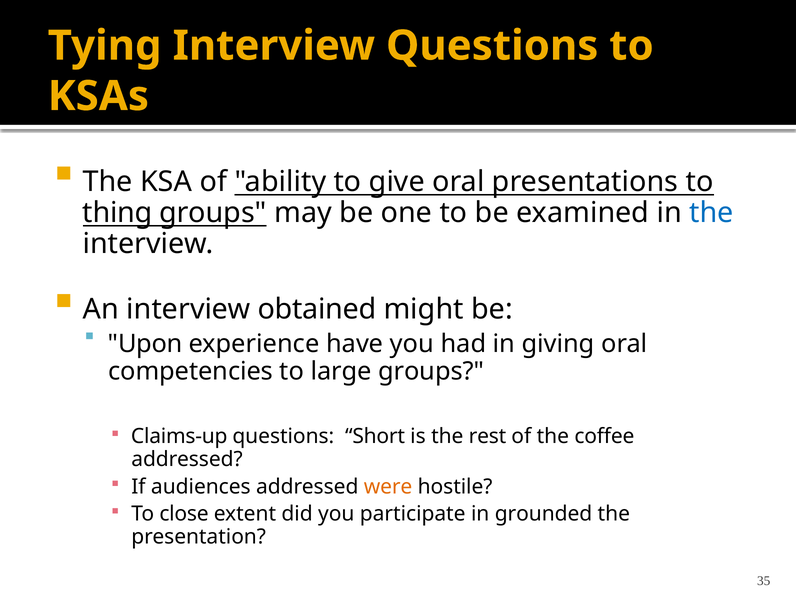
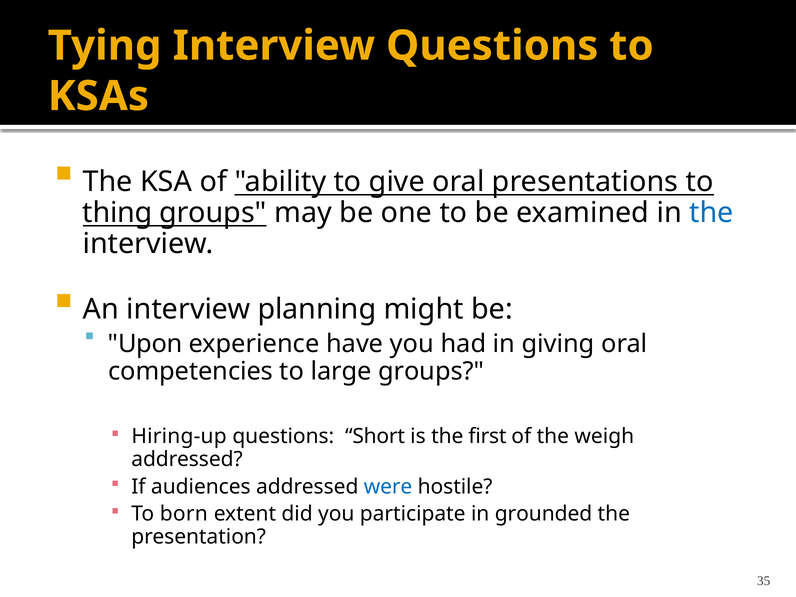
obtained: obtained -> planning (317, 309)
Claims-up: Claims-up -> Hiring-up (179, 436)
rest: rest -> first (487, 436)
coffee: coffee -> weigh (604, 436)
were colour: orange -> blue (388, 487)
close: close -> born (184, 514)
